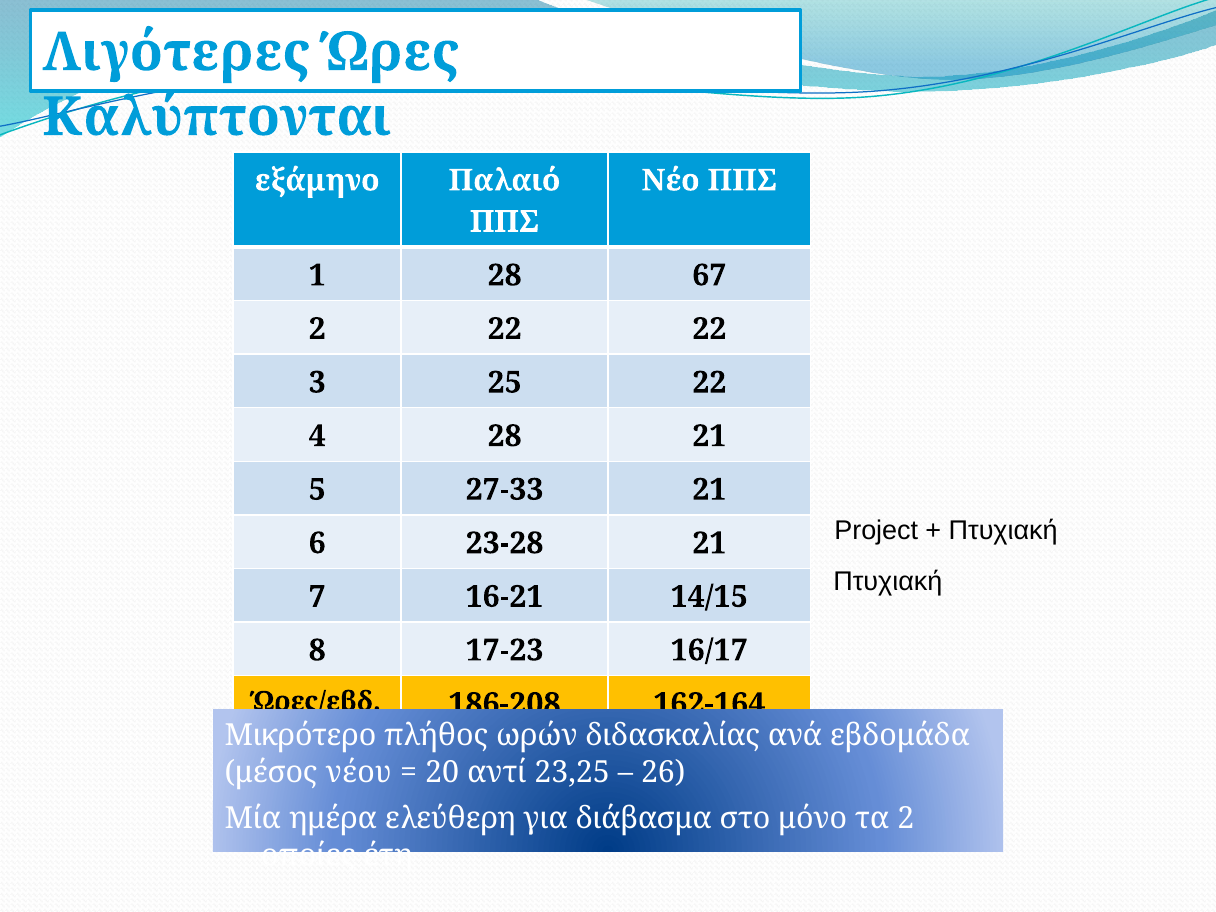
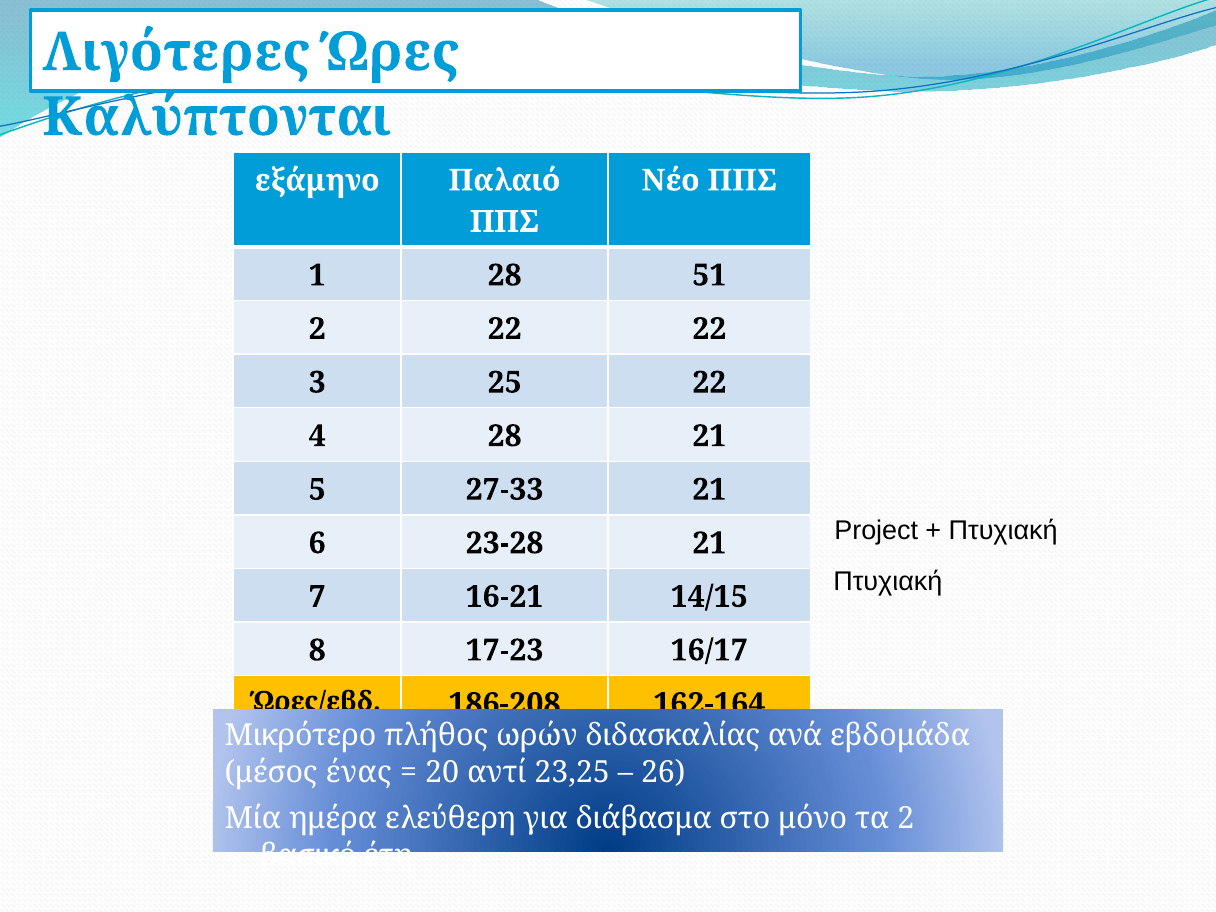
67: 67 -> 51 (709, 275)
νέου: νέου -> ένας (359, 772)
οποίες: οποίες -> βασικό (309, 855)
